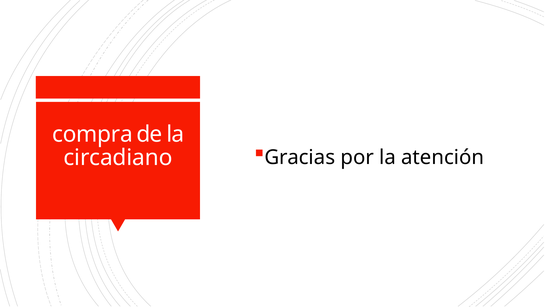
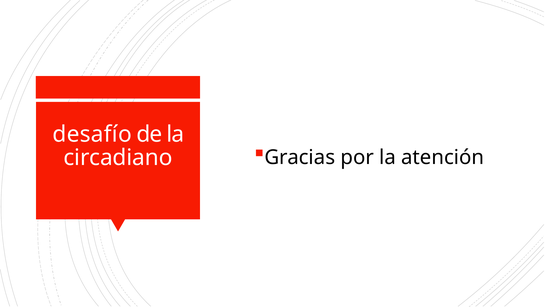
compra: compra -> desafío (92, 134)
